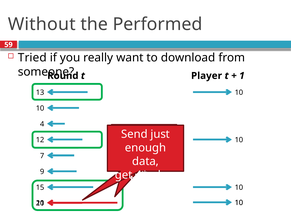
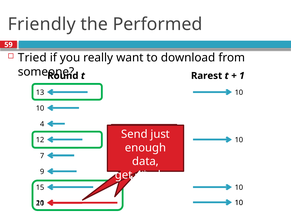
Without: Without -> Friendly (42, 24)
Player: Player -> Rarest (207, 76)
